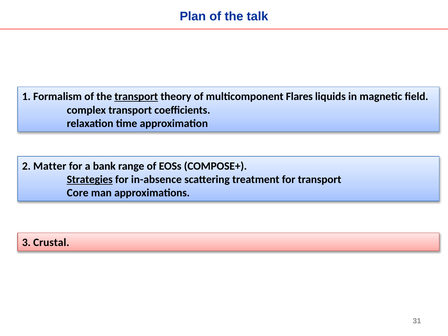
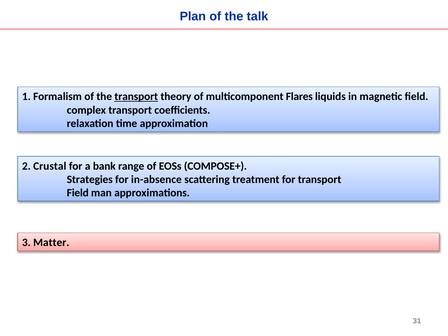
Matter: Matter -> Crustal (50, 166)
Strategies underline: present -> none (90, 179)
Core: Core -> Field (78, 193)
Crustal: Crustal -> Matter (51, 243)
